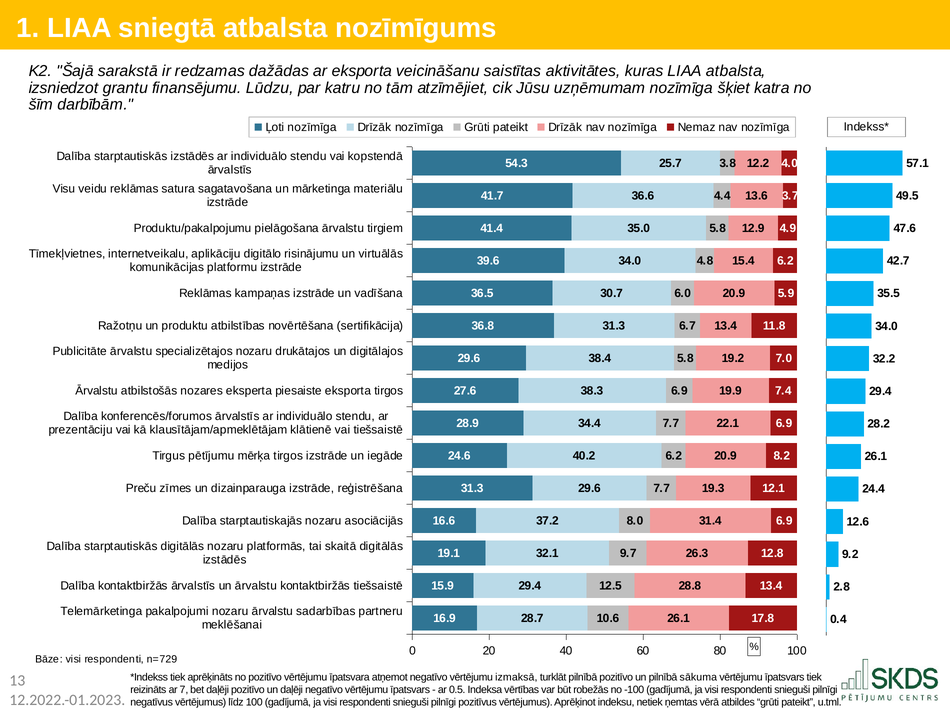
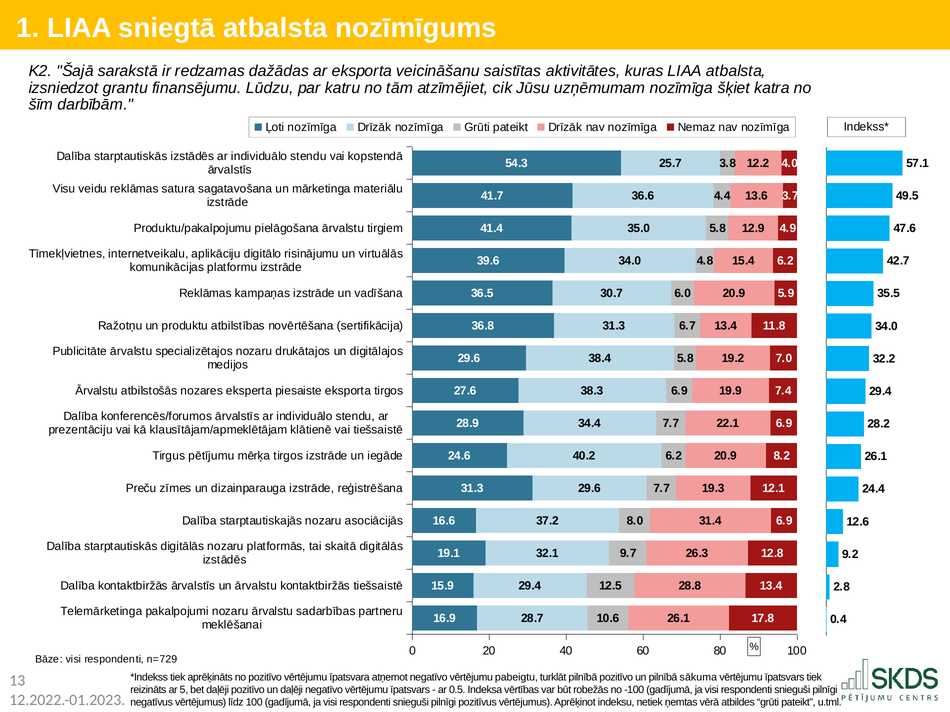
izmaksā: izmaksā -> pabeigtu (516, 678)
7: 7 -> 5 (184, 690)
